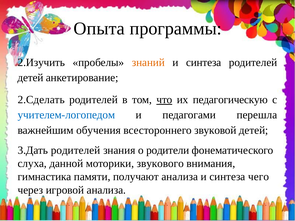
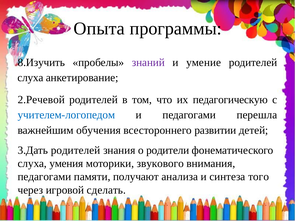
2.Изучить: 2.Изучить -> 8.Изучить (41, 63)
знаний colour: orange -> purple (148, 63)
синтеза: синтеза -> умение (204, 63)
детей: детей -> слуха (30, 78)
2.Сделать: 2.Сделать -> 2.Речевой (41, 100)
что underline: present -> none (164, 100)
звуковой: звуковой -> развитии (215, 130)
данной: данной -> умения (66, 164)
гимнастика: гимнастика -> педагогами (44, 177)
чего: чего -> того (259, 177)
игровой анализа: анализа -> сделать (106, 190)
